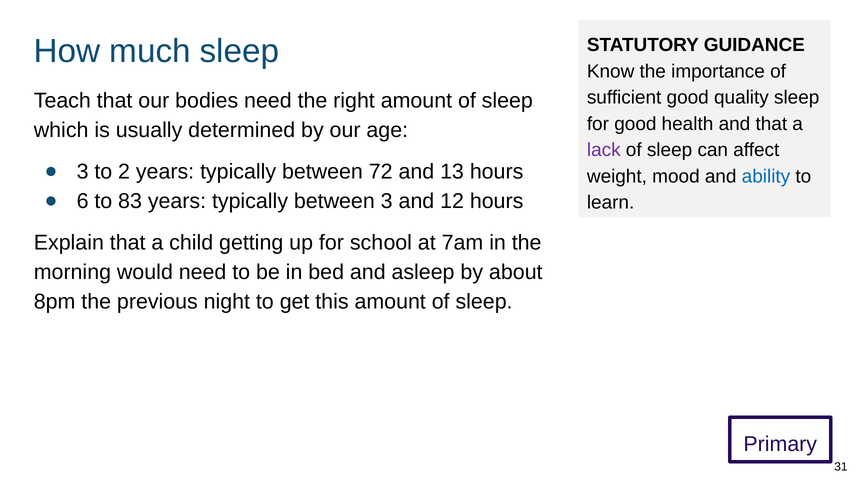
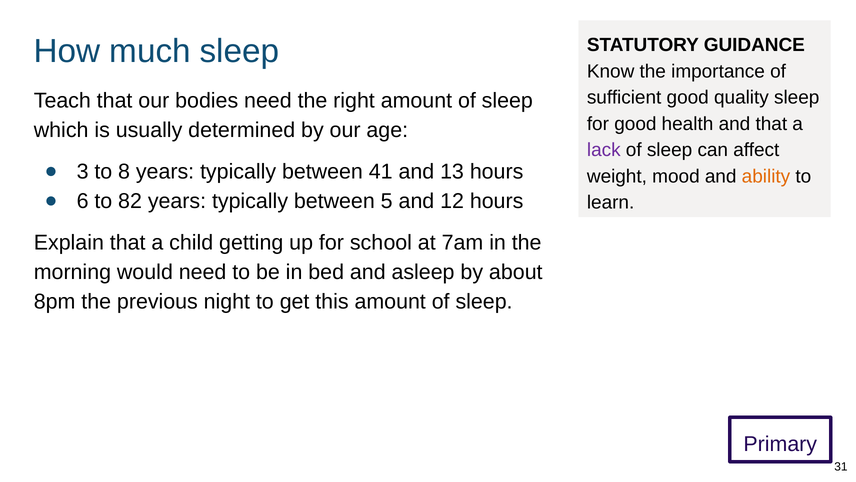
2: 2 -> 8 (124, 172)
72: 72 -> 41 (381, 172)
ability colour: blue -> orange (766, 176)
83: 83 -> 82 (130, 201)
between 3: 3 -> 5 (387, 201)
